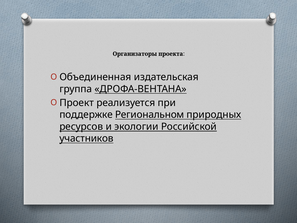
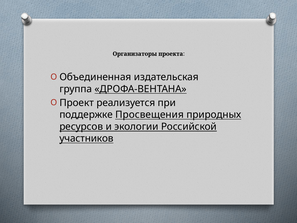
Региональном: Региональном -> Просвещения (150, 115)
